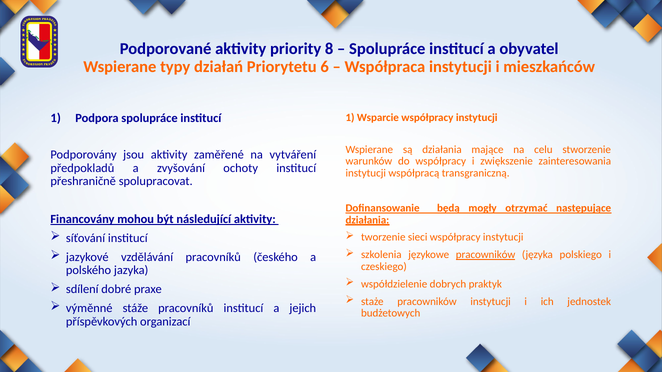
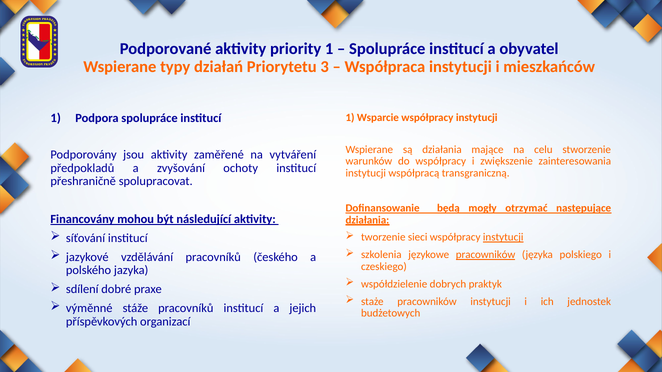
priority 8: 8 -> 1 (329, 49)
6: 6 -> 3 (325, 67)
instytucji underline: none -> present (503, 238)
